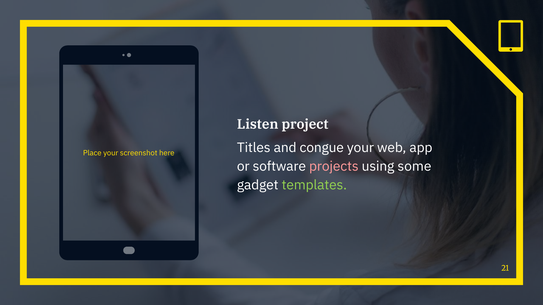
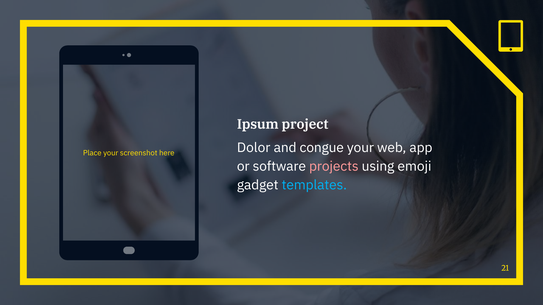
Listen: Listen -> Ipsum (258, 125)
Titles: Titles -> Dolor (254, 148)
some: some -> emoji (414, 167)
templates colour: light green -> light blue (314, 185)
